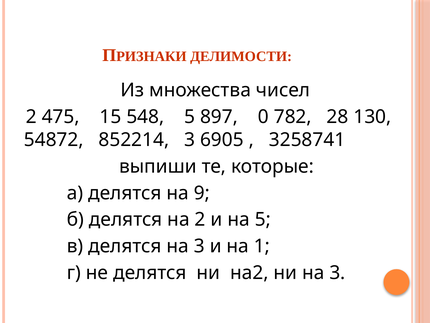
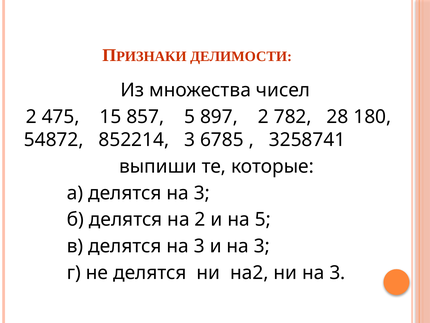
548: 548 -> 857 (145, 117)
897 0: 0 -> 2 (263, 117)
130: 130 -> 180 (372, 117)
6905: 6905 -> 6785 (222, 140)
а делятся на 9: 9 -> 3 (202, 193)
и на 1: 1 -> 3 (262, 246)
